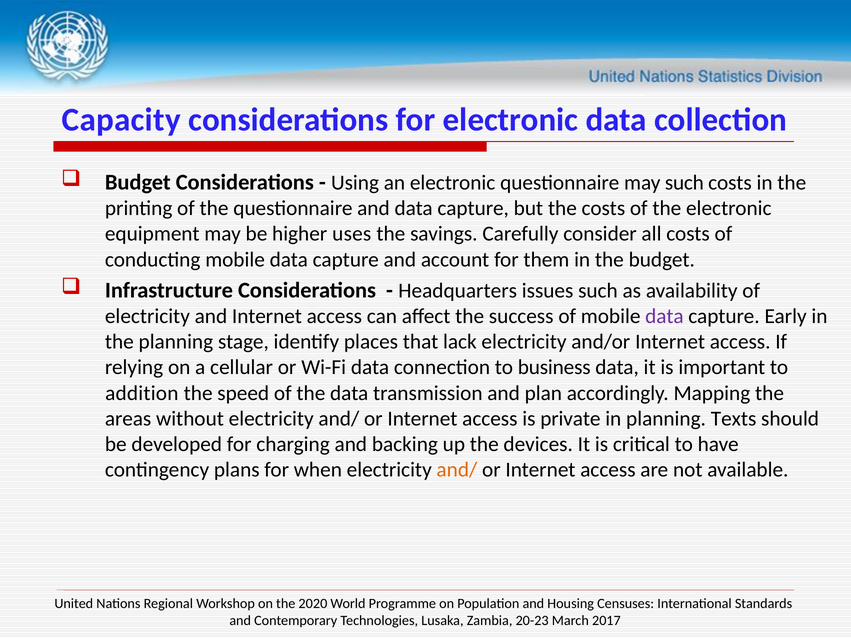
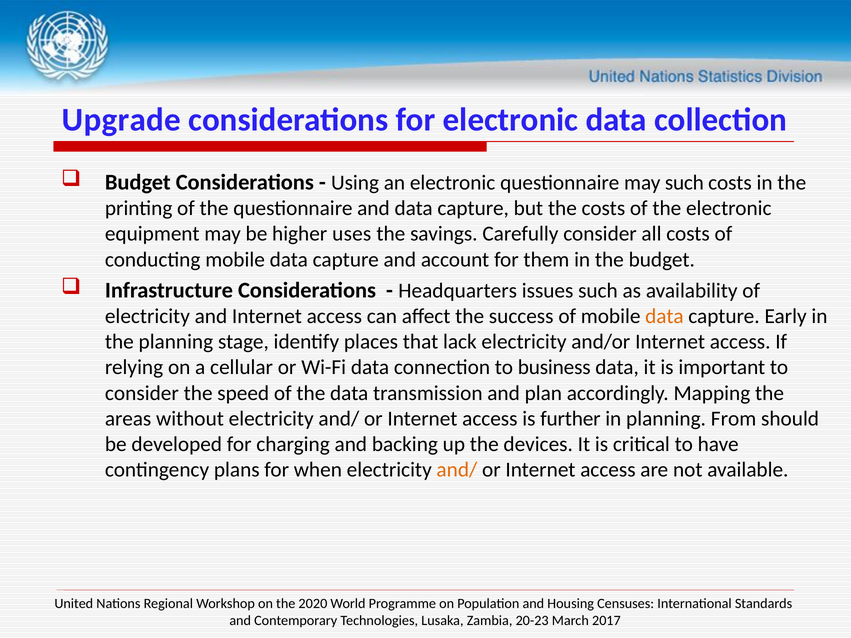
Capacity: Capacity -> Upgrade (121, 120)
data colour: purple -> orange (664, 317)
addition: addition -> consider (142, 393)
private: private -> further (570, 419)
Texts: Texts -> From (734, 419)
